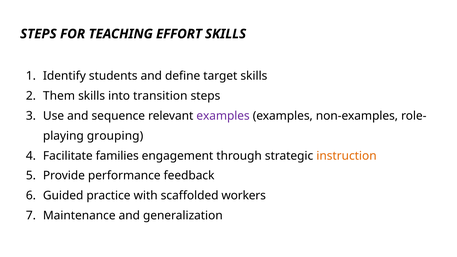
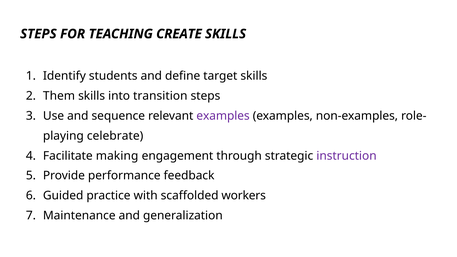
EFFORT: EFFORT -> CREATE (179, 34)
grouping: grouping -> celebrate (115, 136)
families: families -> making (117, 156)
instruction colour: orange -> purple (346, 156)
